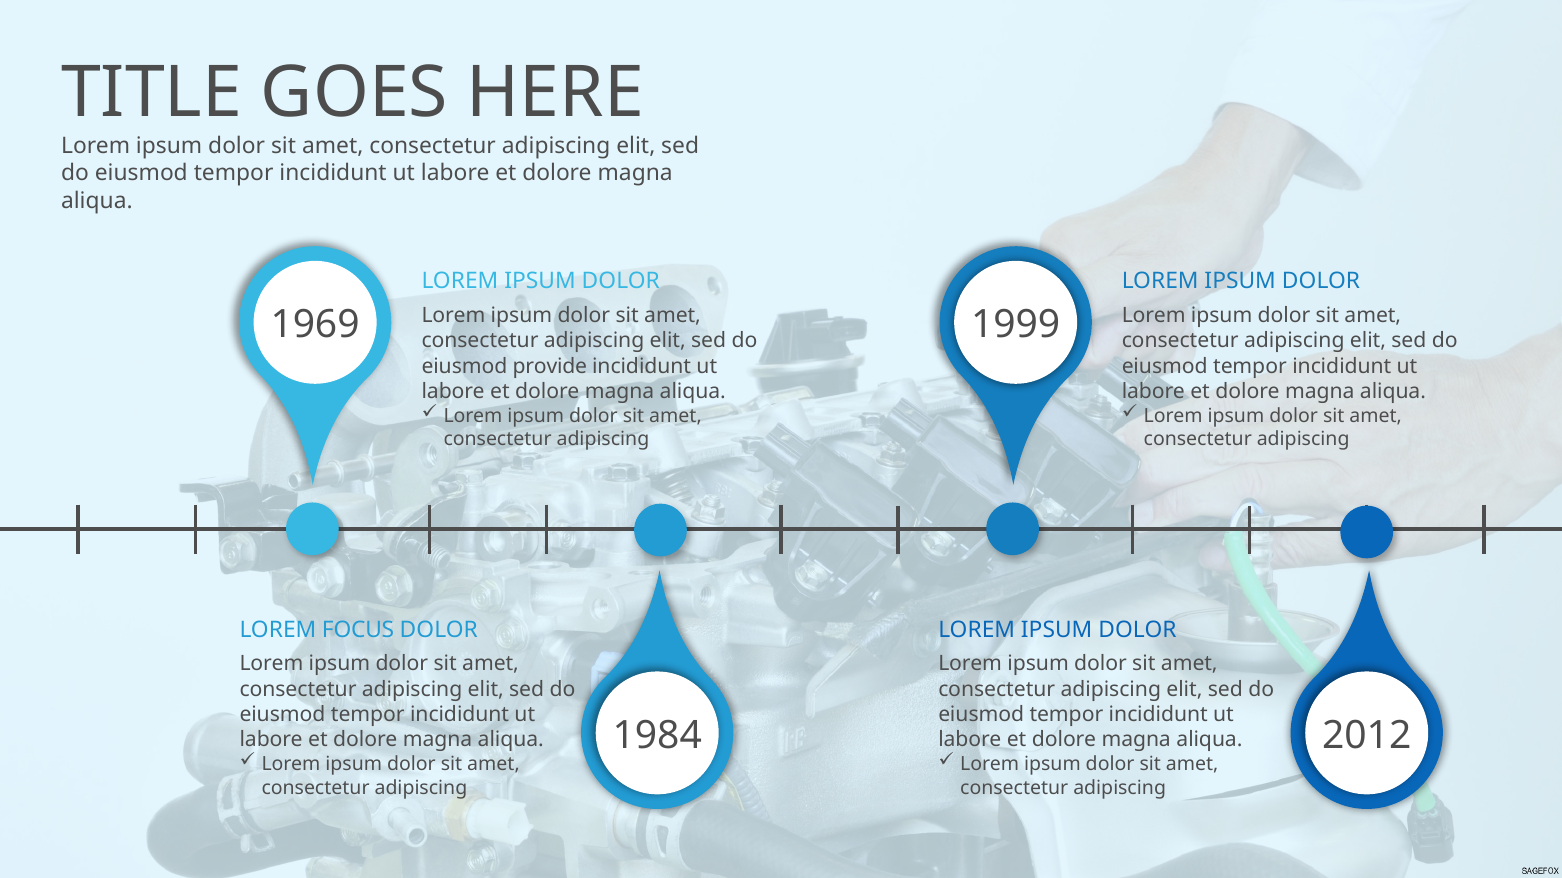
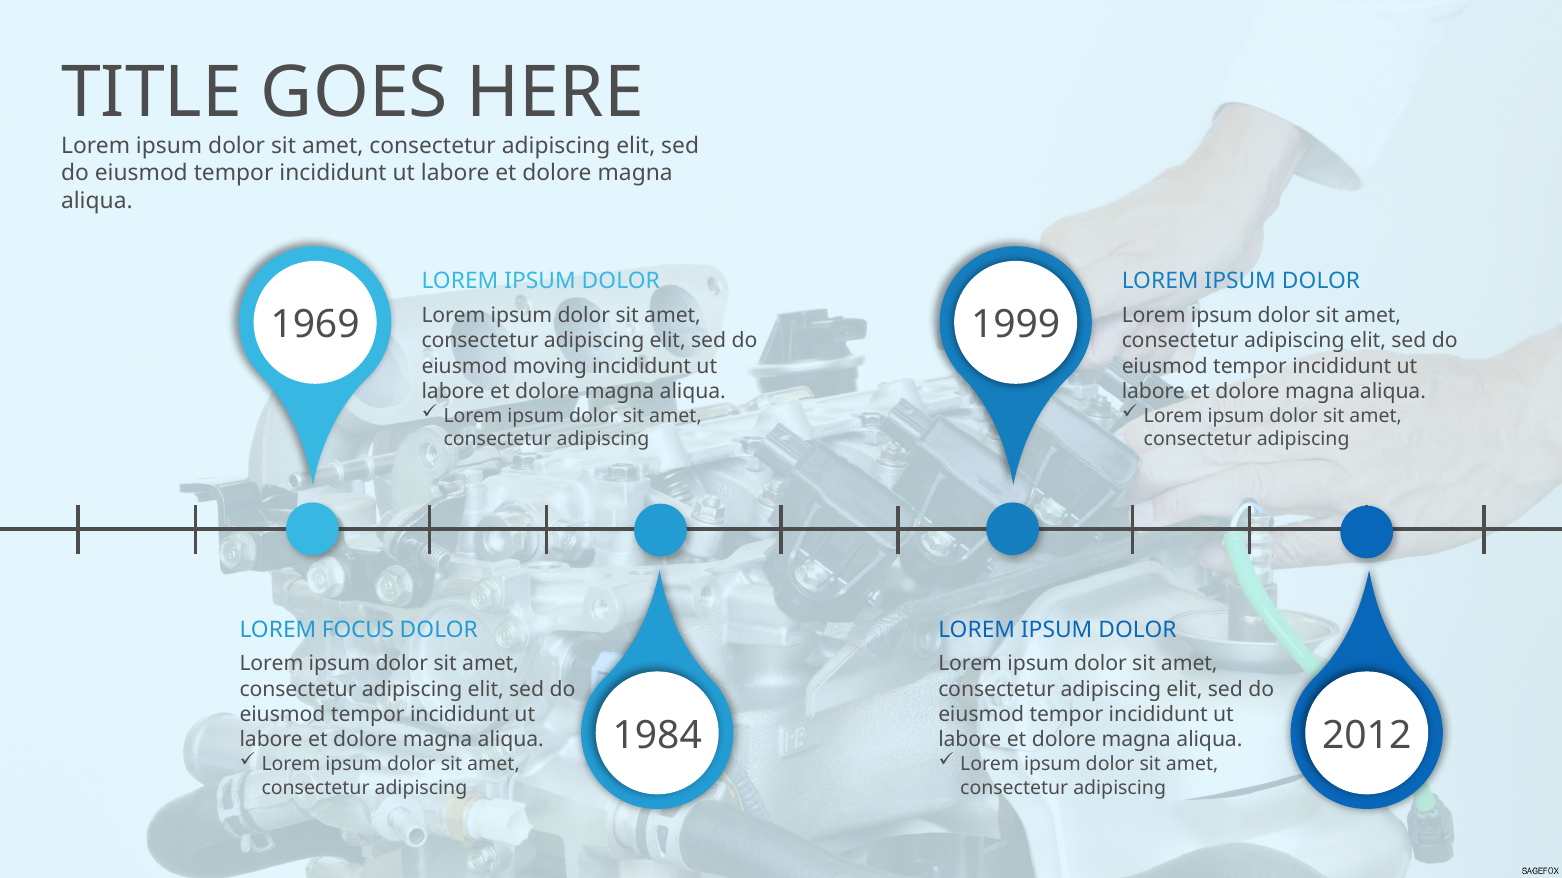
provide: provide -> moving (550, 367)
